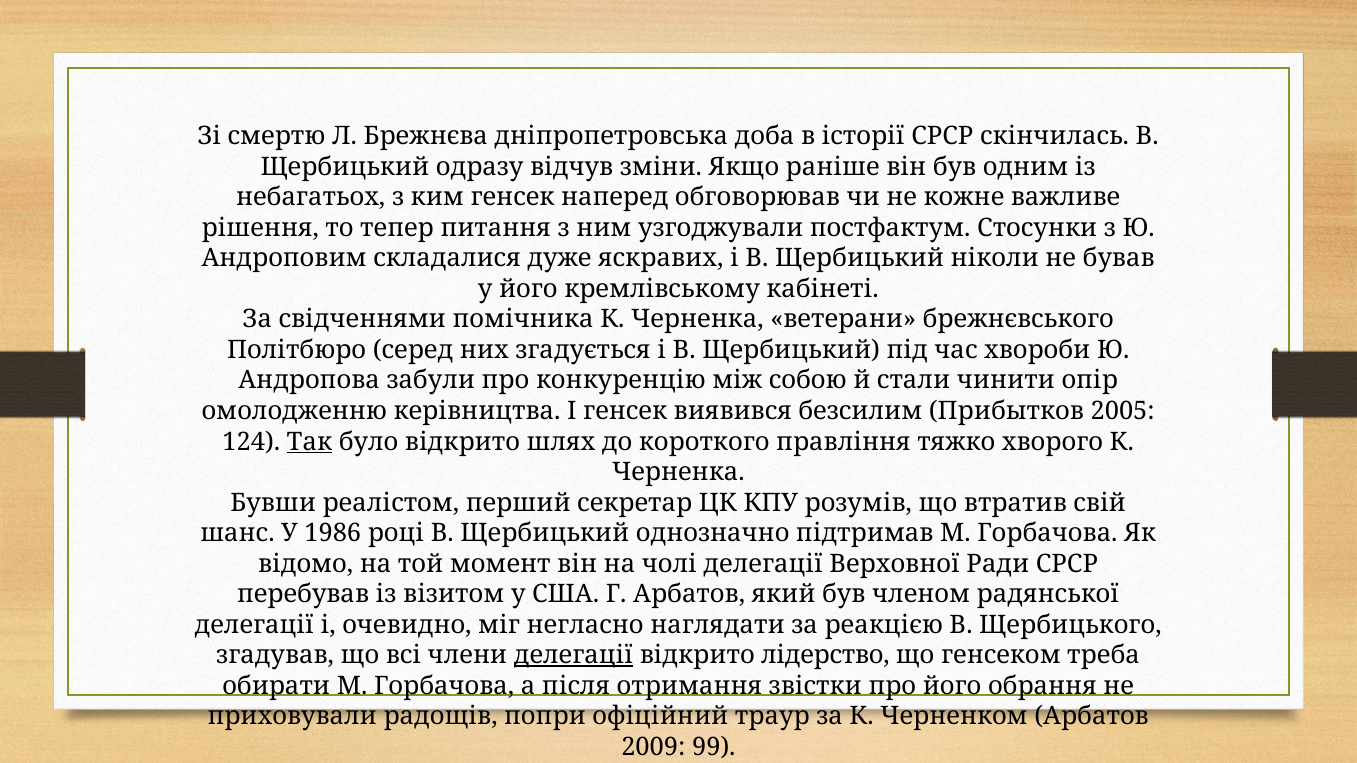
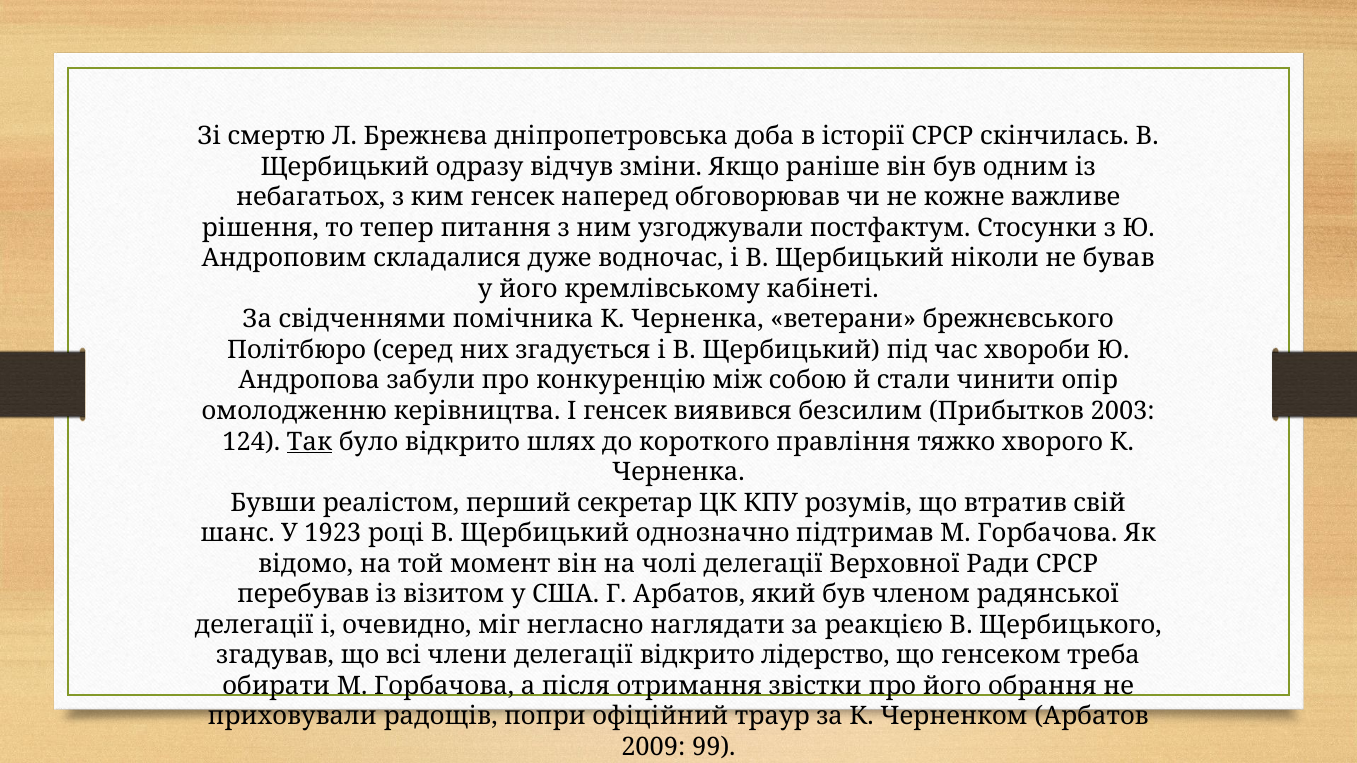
яскравих: яскравих -> водночас (661, 259)
2005: 2005 -> 2003 (1123, 411)
1986: 1986 -> 1923 (333, 533)
делегації underline: present -> none (573, 656)
